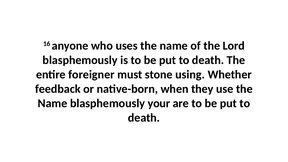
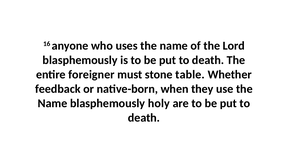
using: using -> table (190, 75)
your: your -> holy (159, 103)
